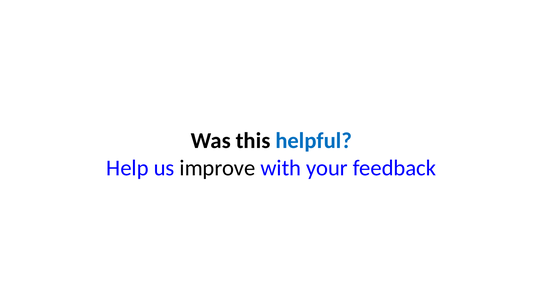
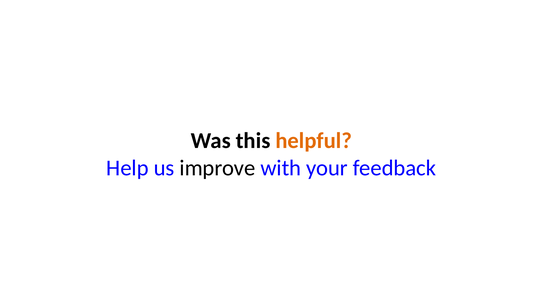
helpful colour: blue -> orange (314, 140)
